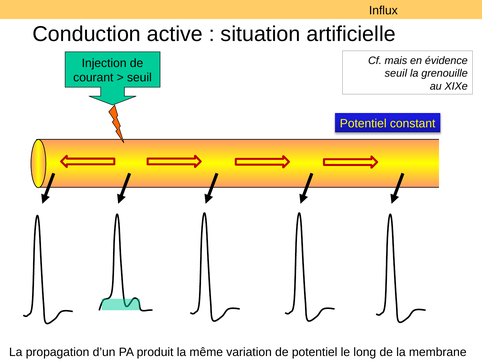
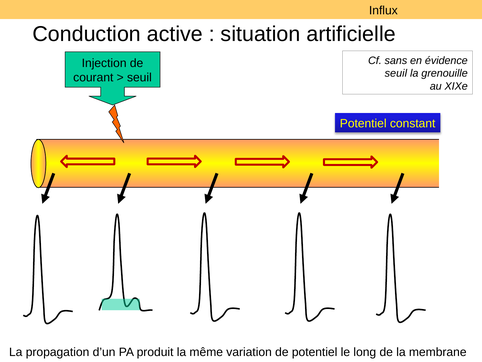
mais: mais -> sans (396, 60)
